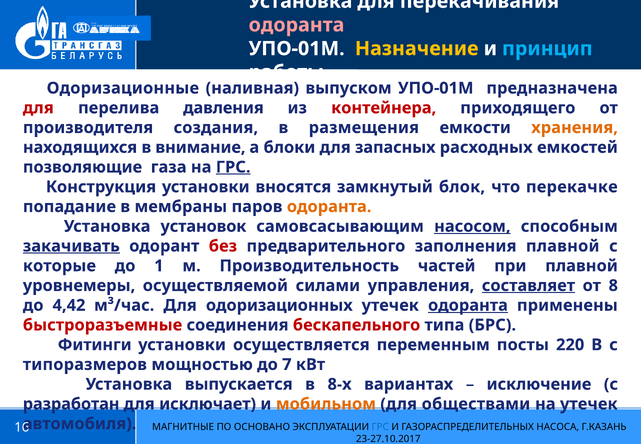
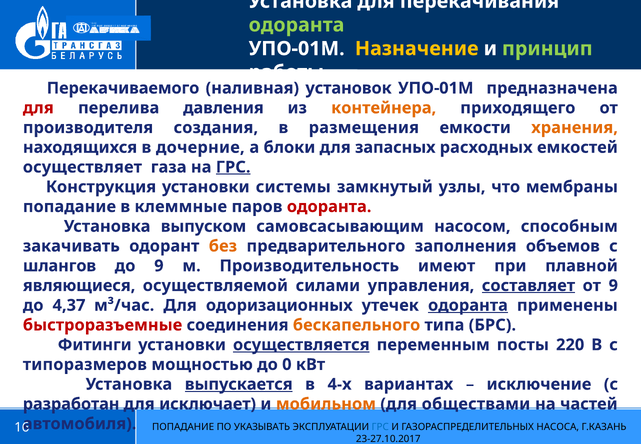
одоранта colour: pink -> light green (296, 25)
принцип colour: light blue -> light green (547, 49)
Одоризационные: Одоризационные -> Перекачиваемого (123, 88)
выпуском: выпуском -> установок (349, 88)
контейнера colour: red -> orange (384, 108)
внимание: внимание -> дочерние (200, 147)
позволяющие: позволяющие -> осуществляет (82, 167)
вносятся: вносятся -> системы (293, 187)
блок: блок -> узлы (462, 187)
перекачке: перекачке -> мембраны (572, 187)
мембраны: мембраны -> клеммные (181, 207)
одоранта colour: orange -> red (329, 207)
установок: установок -> выпуском (203, 226)
насосом underline: present -> none (472, 226)
закачивать underline: present -> none (71, 246)
без colour: red -> orange (223, 246)
заполнения плавной: плавной -> объемов (563, 246)
которые: которые -> шлангов (60, 266)
до 1: 1 -> 9 (159, 266)
частей: частей -> имеют (447, 266)
уровнемеры: уровнемеры -> являющиеся (79, 285)
от 8: 8 -> 9 (613, 285)
4,42: 4,42 -> 4,37 (69, 305)
бескапельного colour: red -> orange (357, 325)
осуществляется underline: none -> present (301, 345)
7: 7 -> 0 (287, 364)
выпускается underline: none -> present (239, 384)
8-х: 8-х -> 4-х (340, 384)
на утечек: утечек -> частей (589, 404)
МАГНИТНЫЕ: МАГНИТНЫЕ -> ПОПАДАНИЕ (183, 427)
ОСНОВАНО: ОСНОВАНО -> УКАЗЫВАТЬ (262, 427)
